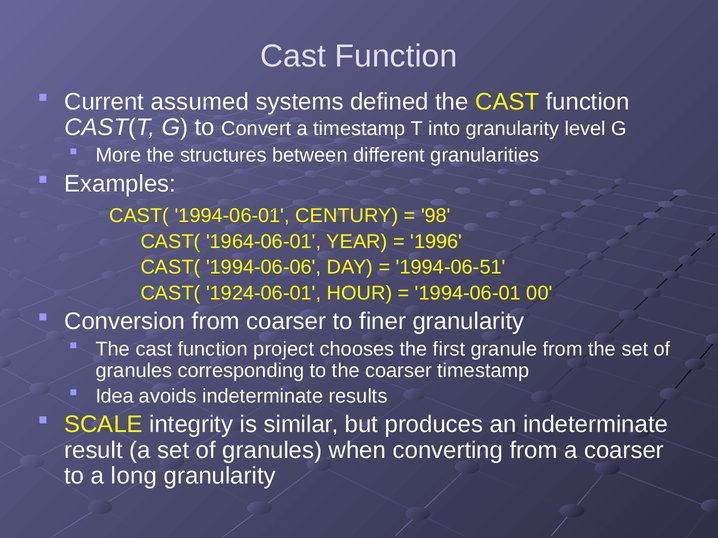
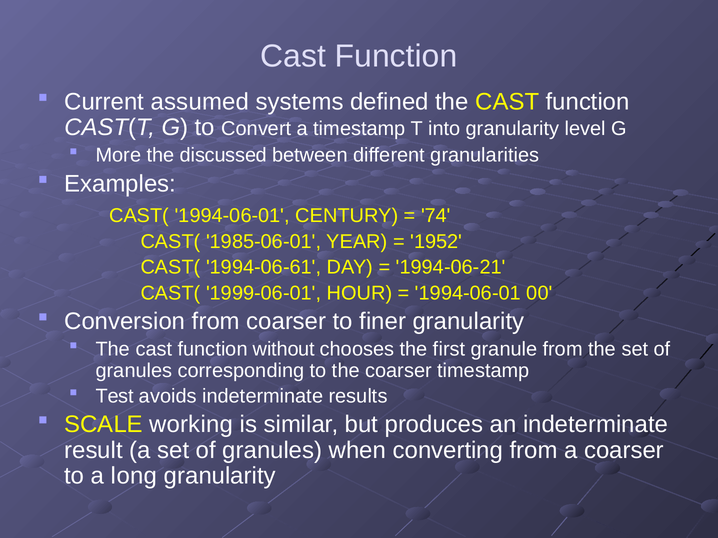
structures: structures -> discussed (223, 155)
98: 98 -> 74 (436, 216)
1964-06-01: 1964-06-01 -> 1985-06-01 (264, 242)
1996: 1996 -> 1952 (436, 242)
1994-06-06: 1994-06-06 -> 1994-06-61 (264, 268)
1994-06-51: 1994-06-51 -> 1994-06-21 (451, 268)
1924-06-01: 1924-06-01 -> 1999-06-01 (264, 293)
project: project -> without (284, 349)
Idea: Idea -> Test (115, 396)
integrity: integrity -> working (191, 425)
